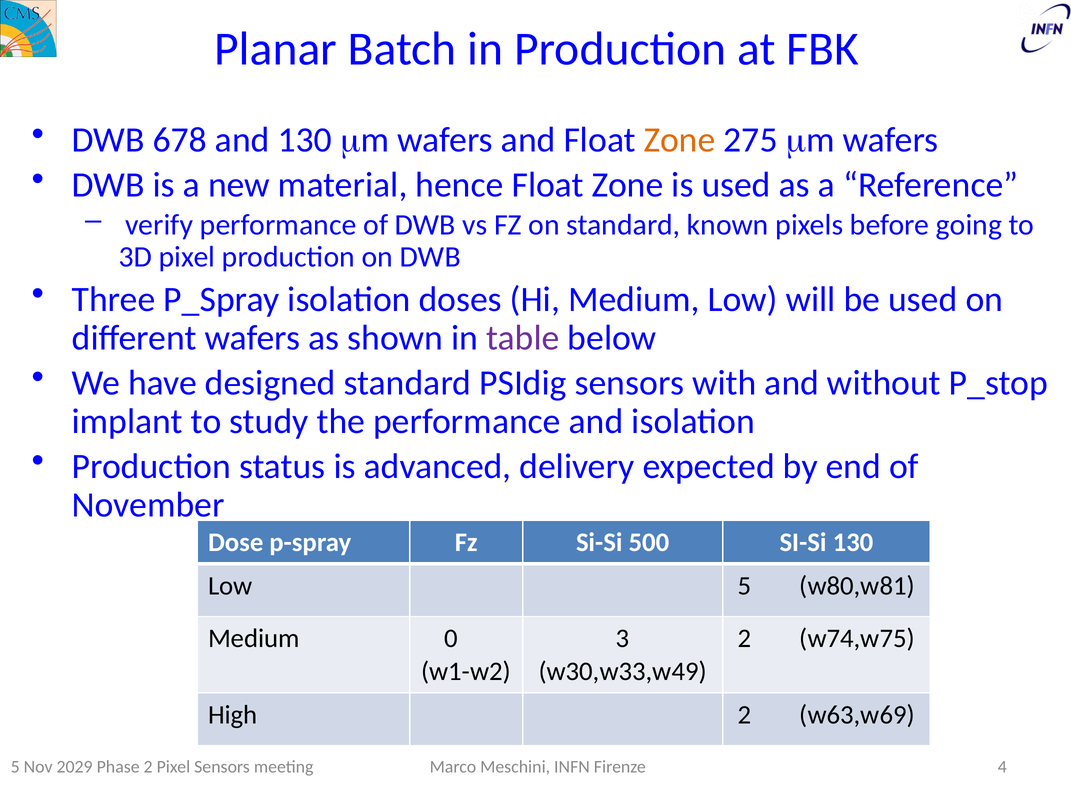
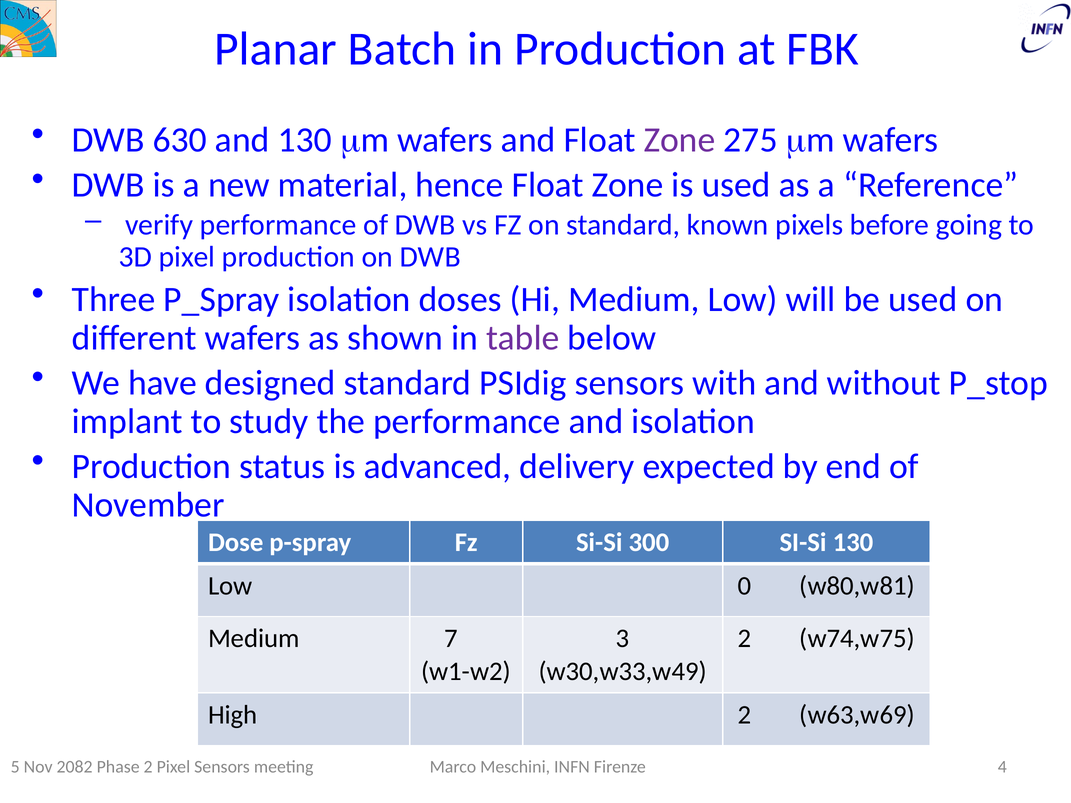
678: 678 -> 630 (180, 140)
Zone colour: orange -> purple (680, 140)
500: 500 -> 300 (649, 543)
Low 5: 5 -> 0 (744, 586)
0: 0 -> 7 (451, 639)
2029: 2029 -> 2082 (75, 767)
